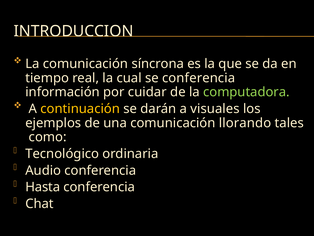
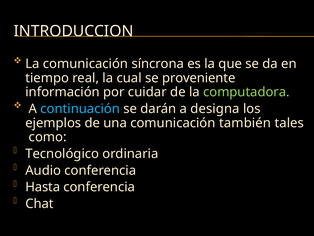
se conferencia: conferencia -> proveniente (199, 78)
continuación colour: yellow -> light blue (80, 109)
visuales: visuales -> designa (215, 109)
llorando: llorando -> también (245, 123)
